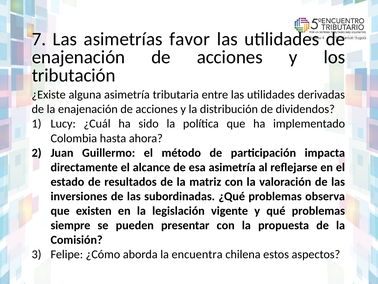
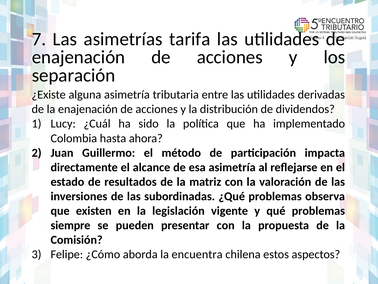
favor: favor -> tarifa (190, 39)
tributación: tributación -> separación (74, 75)
